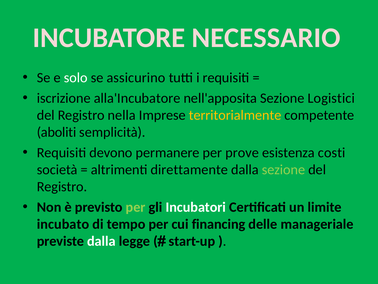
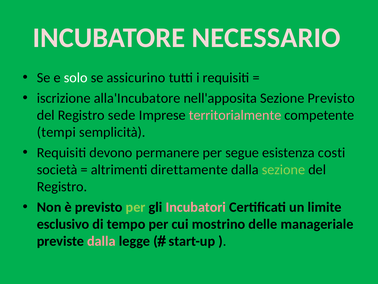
Sezione Logistici: Logistici -> Previsto (331, 98)
nella: nella -> sede (122, 115)
territorialmente colour: yellow -> pink (235, 115)
aboliti: aboliti -> tempi (56, 132)
prove: prove -> segue (242, 152)
Incubatori colour: white -> pink (196, 207)
incubato: incubato -> esclusivo (63, 224)
financing: financing -> mostrino (219, 224)
dalla colour: white -> pink (101, 241)
